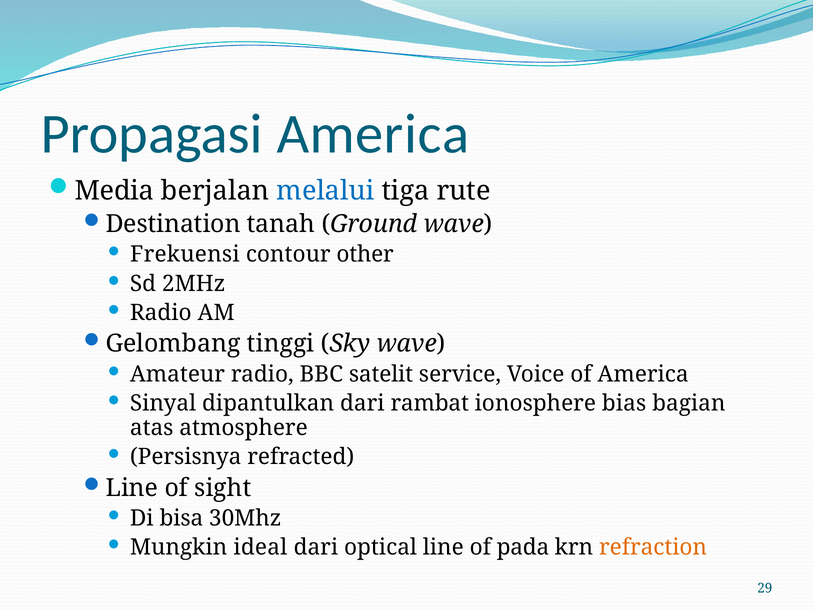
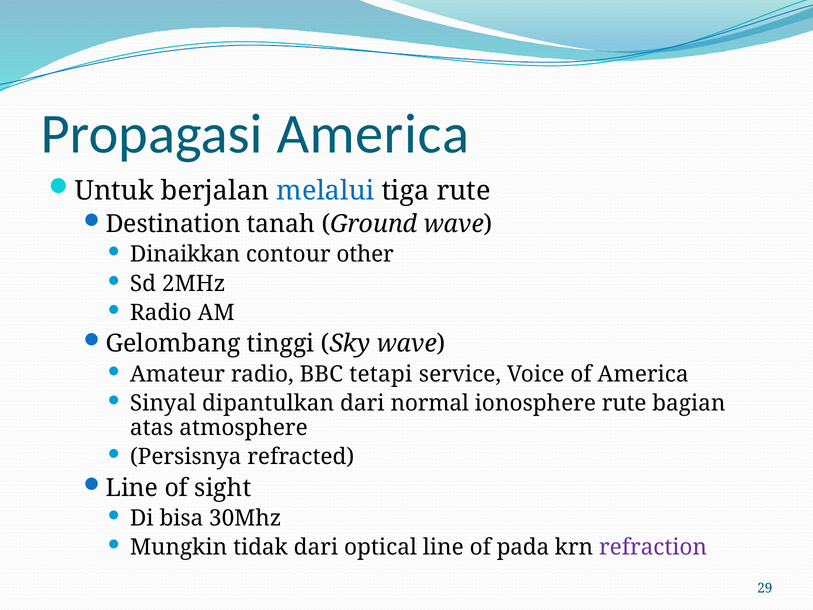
Media: Media -> Untuk (114, 191)
Frekuensi: Frekuensi -> Dinaikkan (185, 254)
satelit: satelit -> tetapi (381, 374)
rambat: rambat -> normal (430, 403)
ionosphere bias: bias -> rute (624, 403)
ideal: ideal -> tidak (261, 547)
refraction colour: orange -> purple (653, 547)
